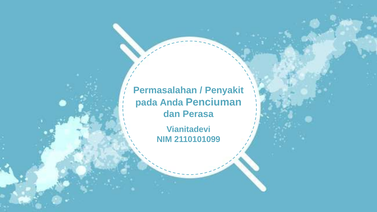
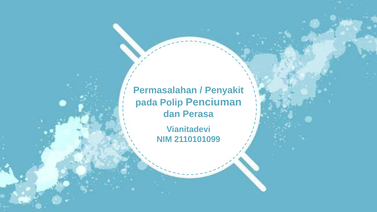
Anda: Anda -> Polip (171, 103)
